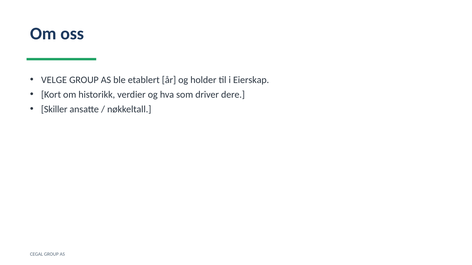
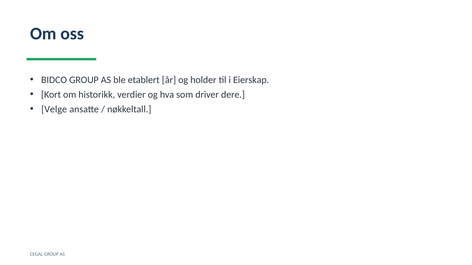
VELGE: VELGE -> BIDCO (54, 80)
Skiller: Skiller -> Velge (54, 109)
